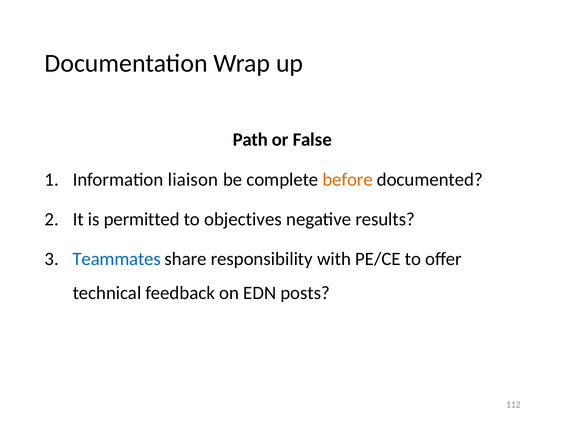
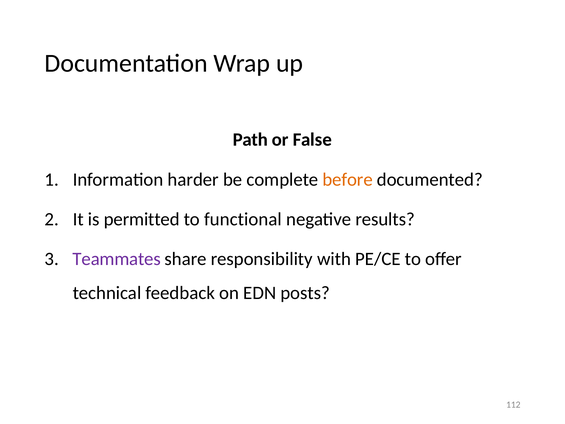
liaison: liaison -> harder (193, 179)
objectives: objectives -> functional (243, 219)
Teammates colour: blue -> purple (117, 259)
